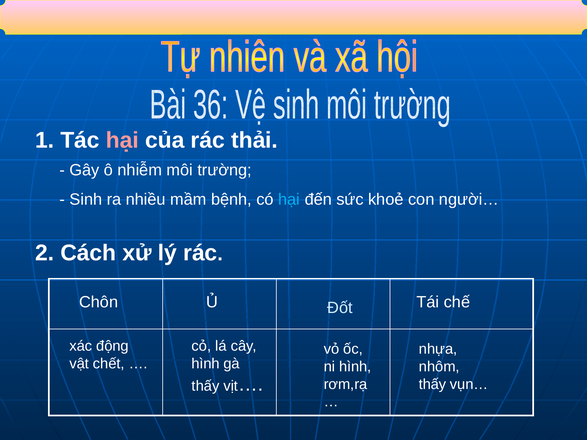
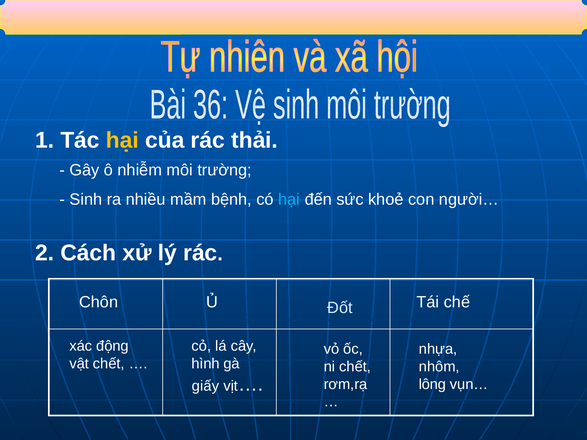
hại colour: pink -> yellow (122, 140)
ni hình: hình -> chết (355, 367)
thấy: thấy -> lông (432, 384)
thấy: thấy -> giấy (205, 386)
